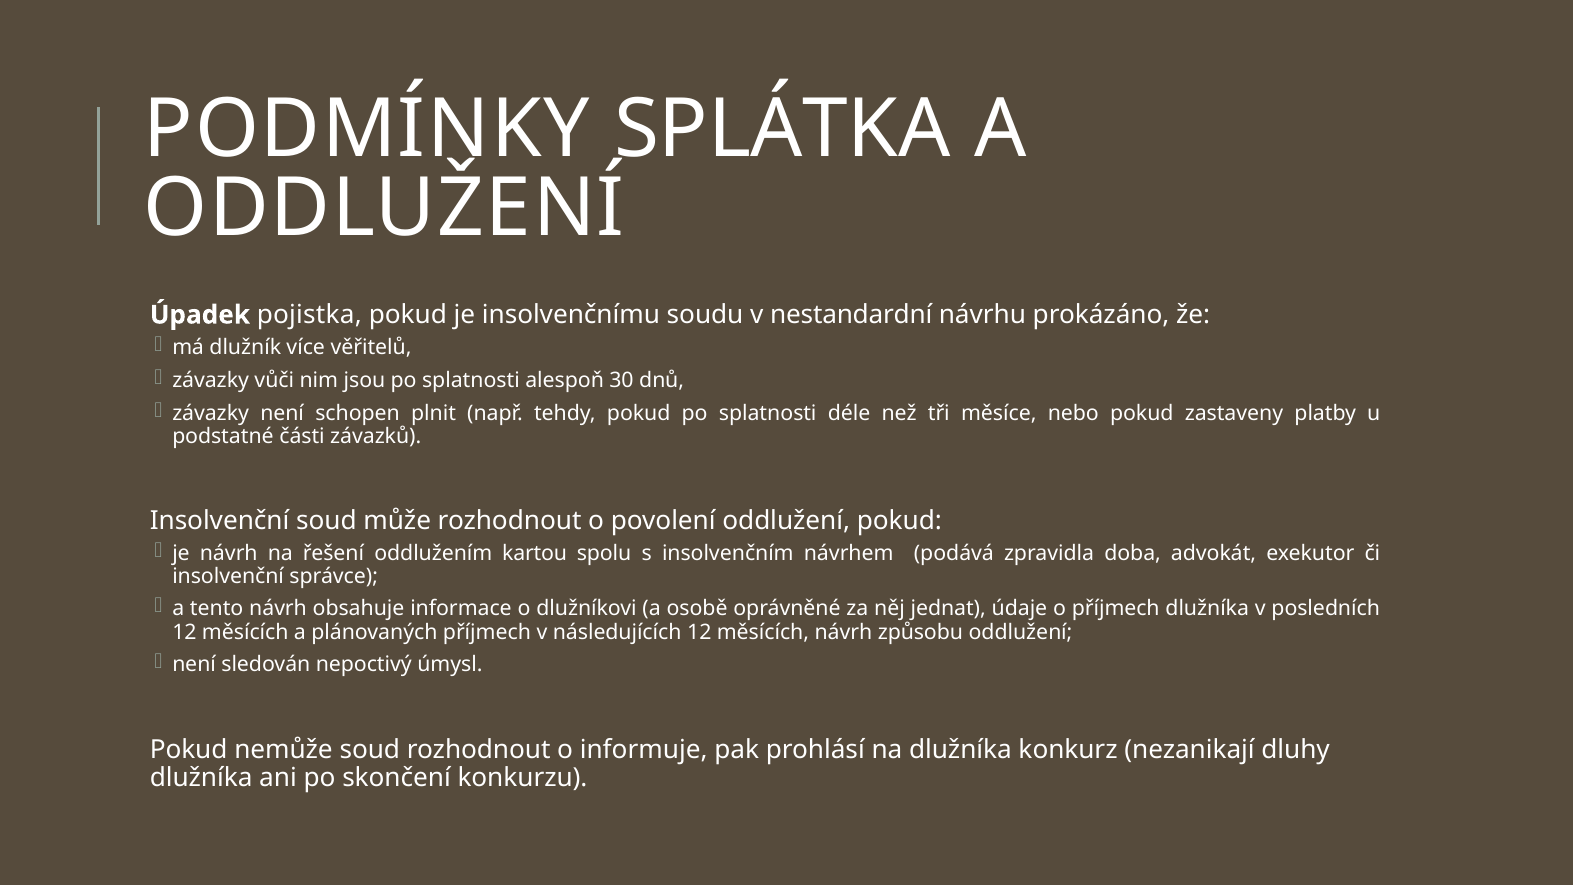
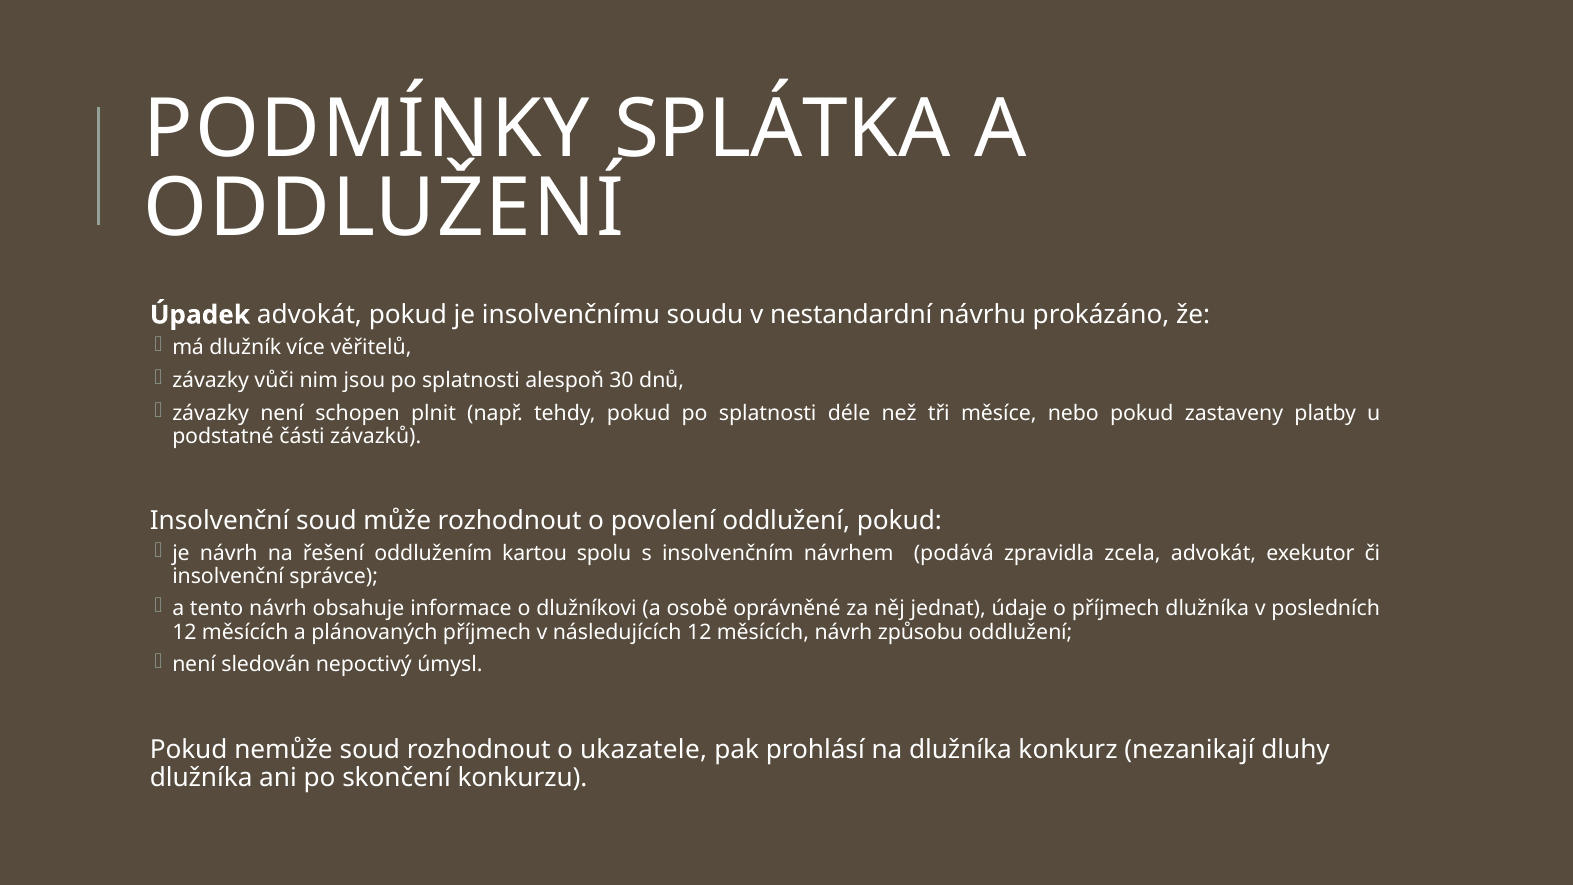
Úpadek pojistka: pojistka -> advokát (309, 315)
doba: doba -> zcela (1132, 553)
informuje: informuje -> ukazatele (644, 749)
